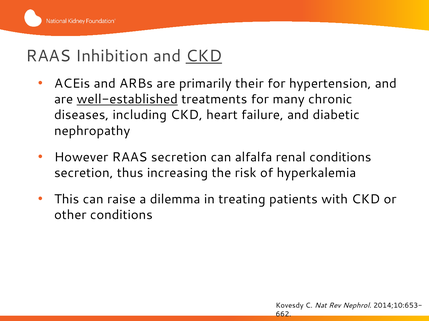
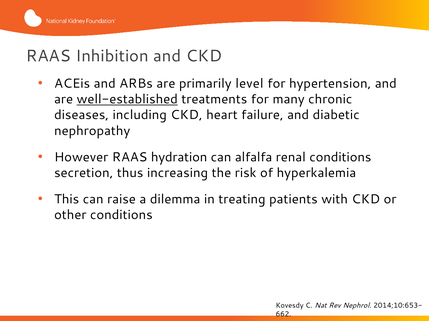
CKD underline: present -> none (204, 56)
their: their -> level (249, 84)
RAAS secretion: secretion -> hydration (179, 157)
